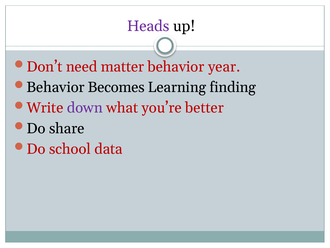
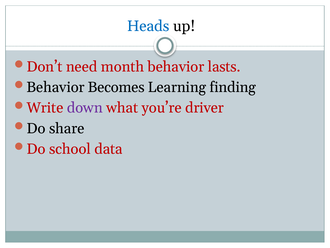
Heads colour: purple -> blue (148, 26)
matter: matter -> month (122, 67)
year: year -> lasts (224, 67)
better: better -> driver (205, 108)
